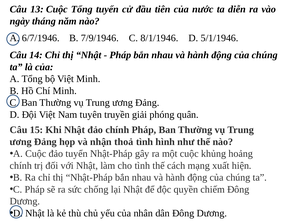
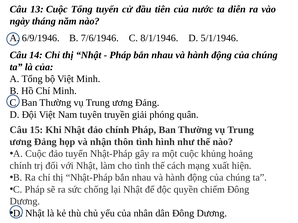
6/7/1946: 6/7/1946 -> 6/9/1946 (41, 38)
7/9/1946: 7/9/1946 -> 7/6/1946 (100, 38)
thoả: thoả -> thôn (124, 142)
